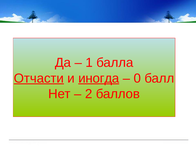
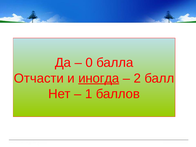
1: 1 -> 0 (89, 63)
Отчасти underline: present -> none (39, 78)
0: 0 -> 2 (137, 78)
2: 2 -> 1 (89, 94)
